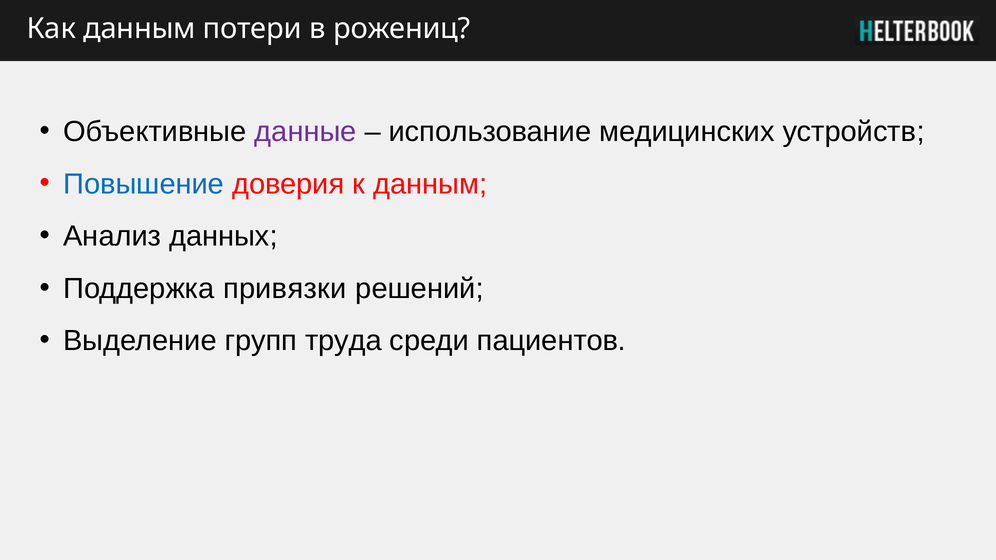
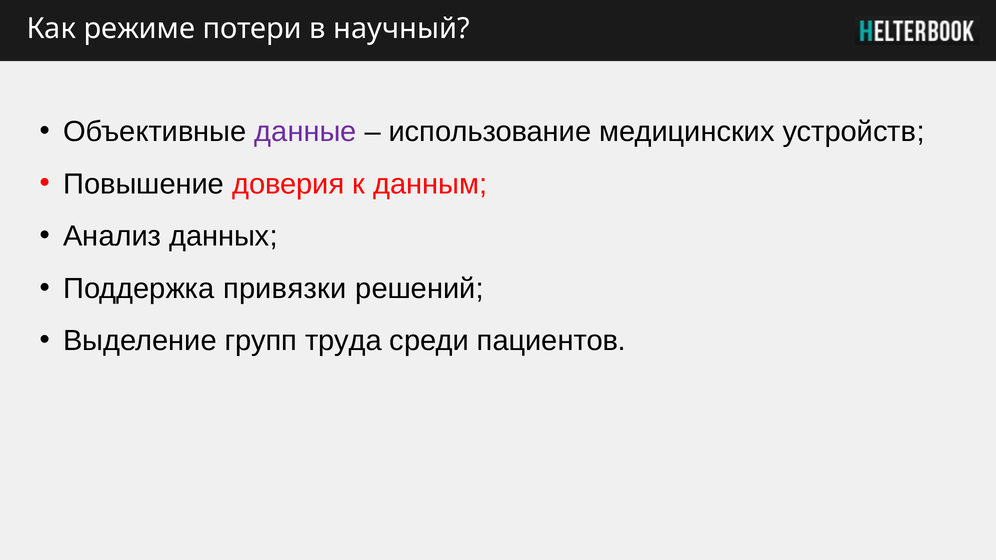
Как данным: данным -> режиме (139, 29)
рожениц: рожениц -> научный (402, 29)
Повышение colour: blue -> black (144, 184)
